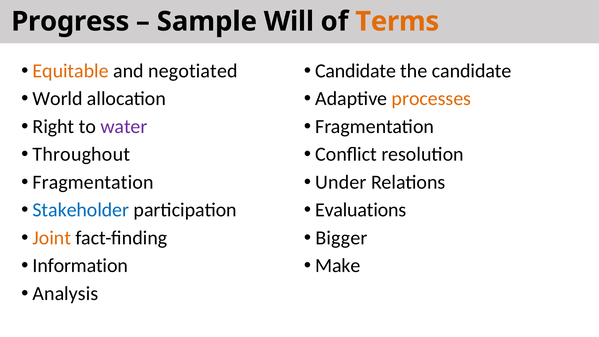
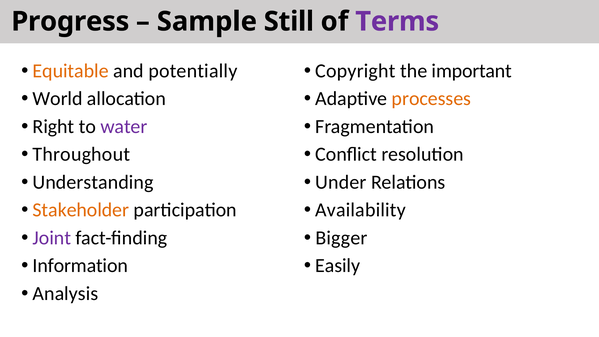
Will: Will -> Still (289, 21)
Terms colour: orange -> purple (397, 21)
negotiated: negotiated -> potentially (193, 71)
Candidate: Candidate -> Copyright (355, 71)
the candidate: candidate -> important (472, 71)
Fragmentation: Fragmentation -> Understanding (93, 182)
Stakeholder colour: blue -> orange (81, 210)
Evaluations: Evaluations -> Availability (361, 210)
Joint colour: orange -> purple (52, 238)
Make: Make -> Easily (338, 266)
